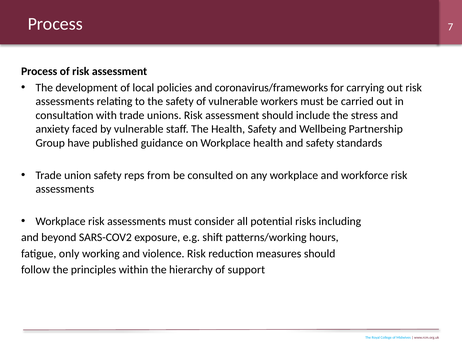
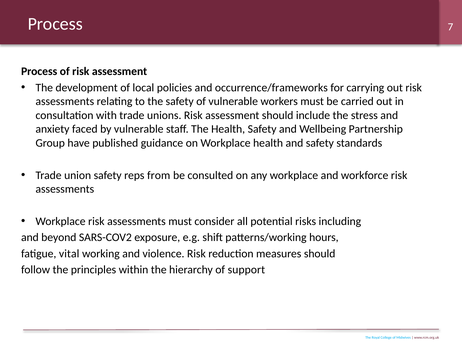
coronavirus/frameworks: coronavirus/frameworks -> occurrence/frameworks (271, 88)
only: only -> vital (69, 254)
